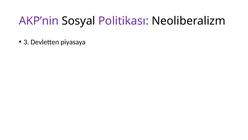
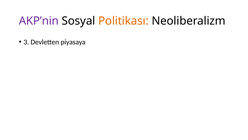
Politikası colour: purple -> orange (124, 21)
